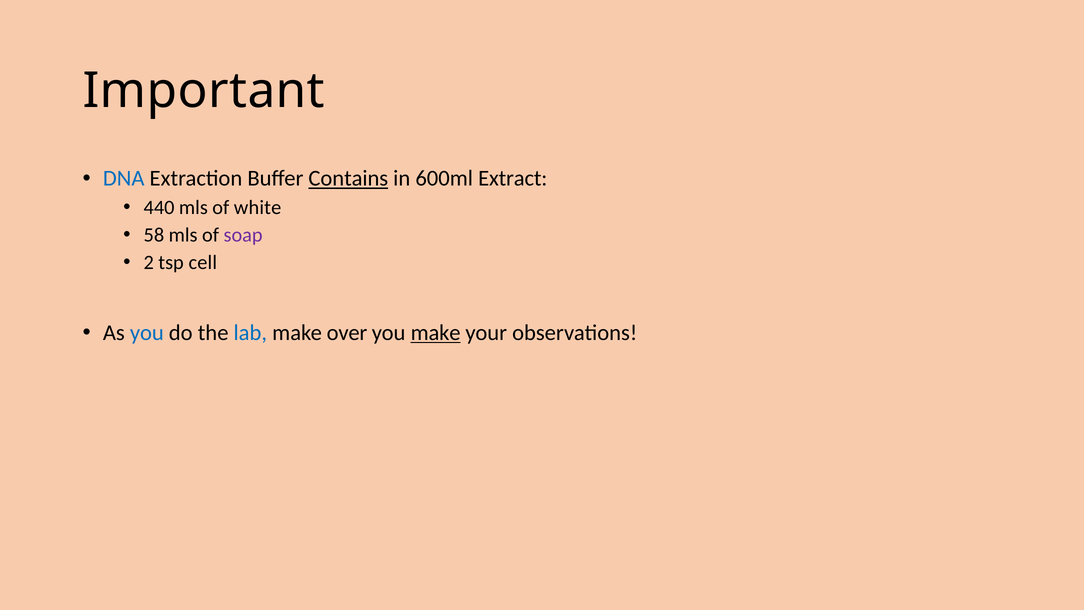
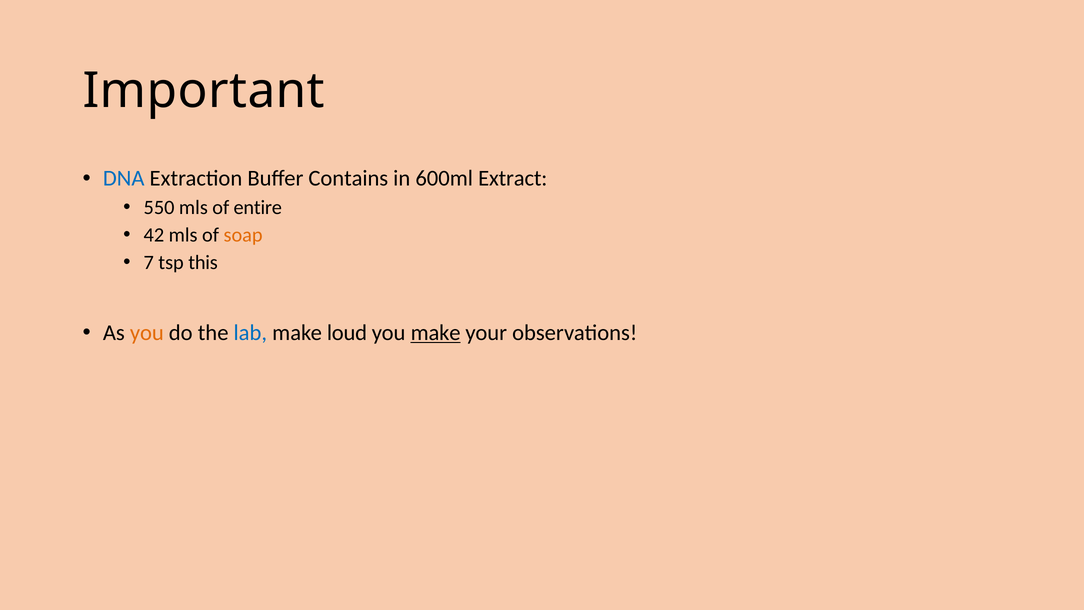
Contains underline: present -> none (348, 178)
440: 440 -> 550 (159, 207)
white: white -> entire (258, 207)
58: 58 -> 42 (154, 235)
soap colour: purple -> orange (243, 235)
2: 2 -> 7 (149, 262)
cell: cell -> this (203, 262)
you colour: blue -> orange (147, 333)
over: over -> loud (347, 333)
